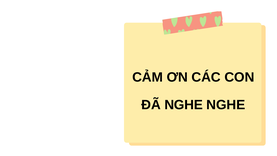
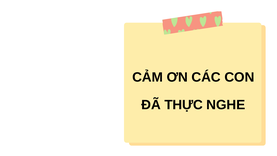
ĐÃ NGHE: NGHE -> THỰC (184, 105)
